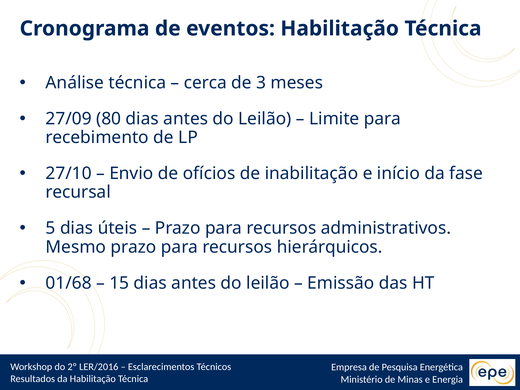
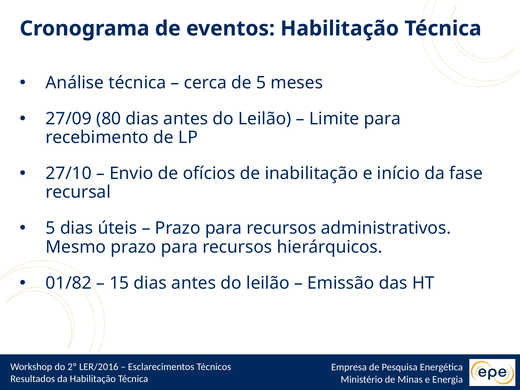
de 3: 3 -> 5 (261, 83)
01/68: 01/68 -> 01/82 (69, 283)
